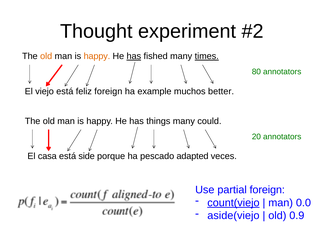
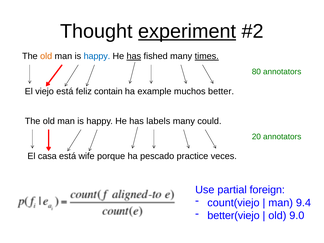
experiment underline: none -> present (187, 31)
happy colour: orange -> blue (97, 56)
feliz foreign: foreign -> contain (108, 91)
things: things -> labels (158, 121)
side: side -> wife (87, 156)
adapted: adapted -> practice (192, 156)
count(viejo underline: present -> none (233, 203)
0.0: 0.0 -> 9.4 (303, 203)
aside(viejo: aside(viejo -> better(viejo (234, 216)
0.9: 0.9 -> 9.0 (297, 216)
